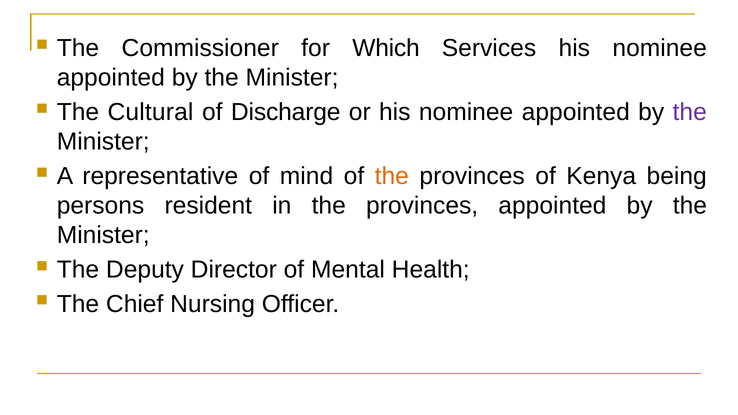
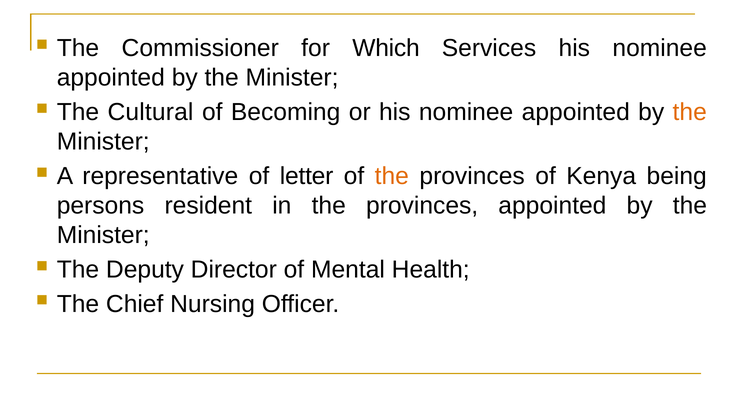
Discharge: Discharge -> Becoming (286, 112)
the colour: purple -> orange (690, 112)
mind: mind -> letter (307, 176)
